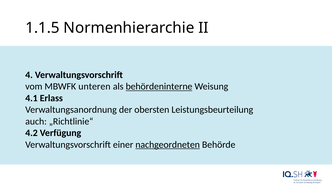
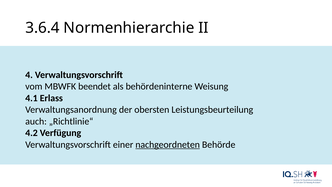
1.1.5: 1.1.5 -> 3.6.4 (42, 28)
unteren: unteren -> beendet (95, 86)
behördeninterne underline: present -> none (159, 86)
